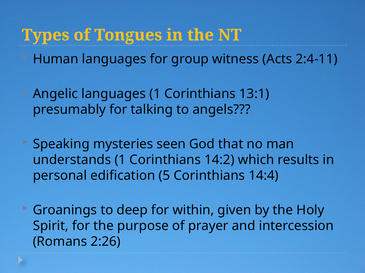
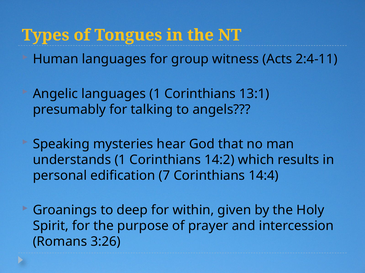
seen: seen -> hear (171, 144)
5: 5 -> 7 (164, 176)
2:26: 2:26 -> 3:26 (106, 242)
